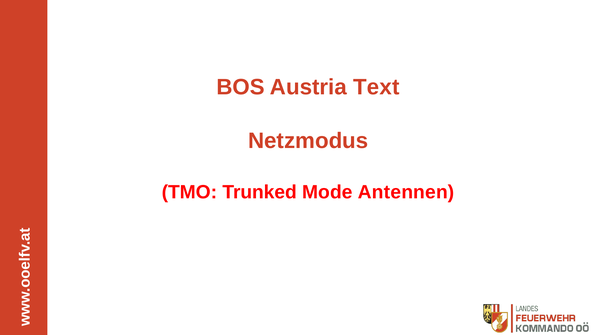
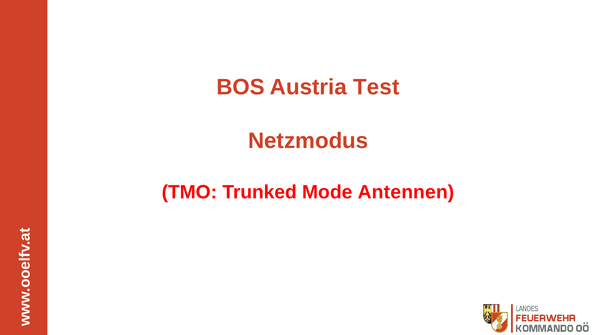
Text: Text -> Test (376, 87)
